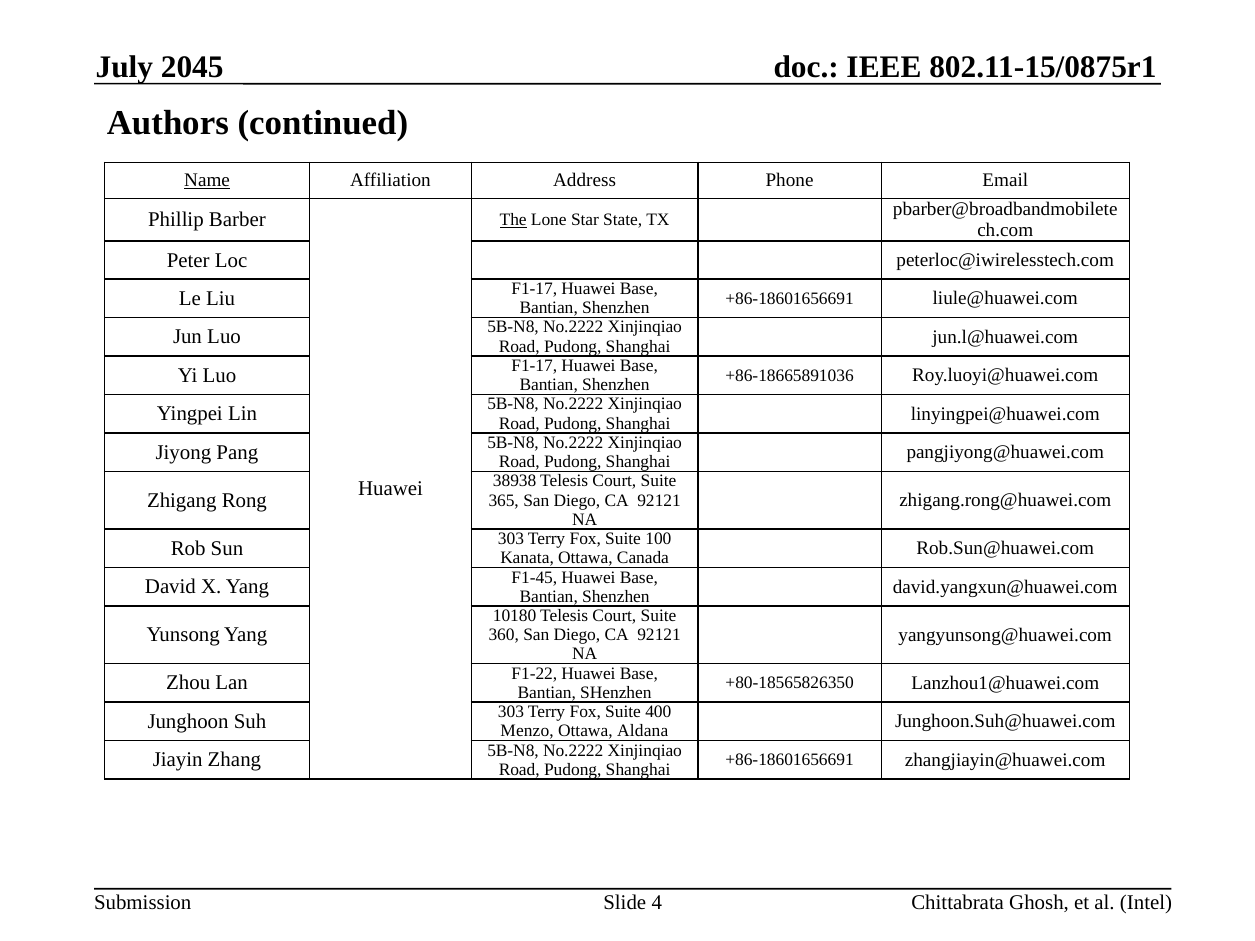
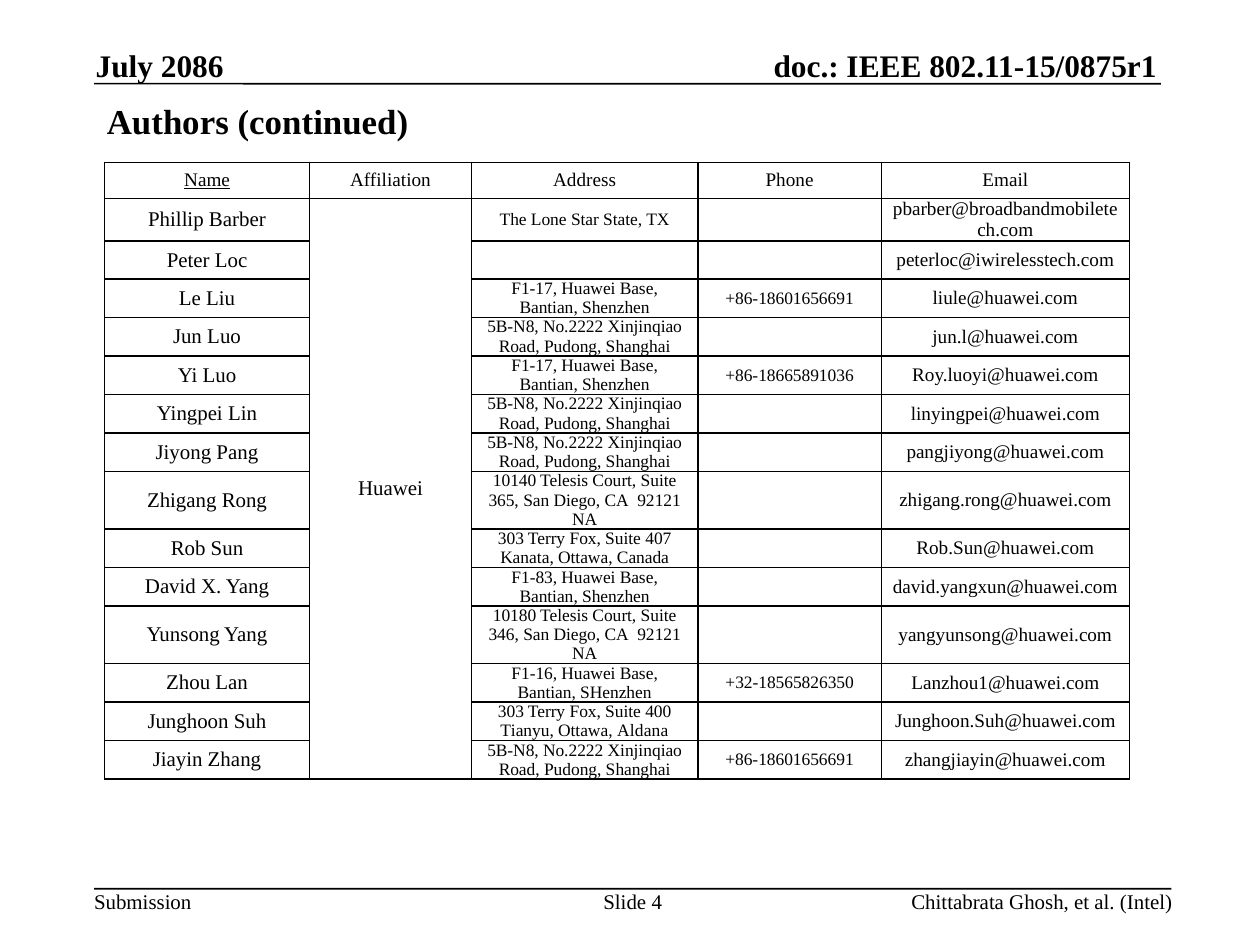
2045: 2045 -> 2086 (192, 67)
The underline: present -> none (513, 220)
38938: 38938 -> 10140 (515, 481)
100: 100 -> 407 (658, 539)
F1-45: F1-45 -> F1-83 (534, 577)
360: 360 -> 346 (504, 635)
F1-22: F1-22 -> F1-16 (534, 674)
+80-18565826350: +80-18565826350 -> +32-18565826350 (790, 683)
Menzo: Menzo -> Tianyu (527, 731)
